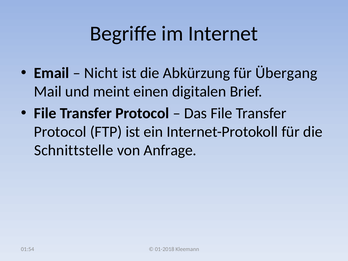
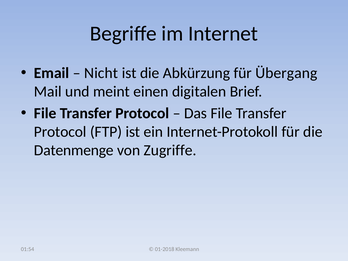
Schnittstelle: Schnittstelle -> Datenmenge (74, 150)
Anfrage: Anfrage -> Zugriffe (170, 150)
